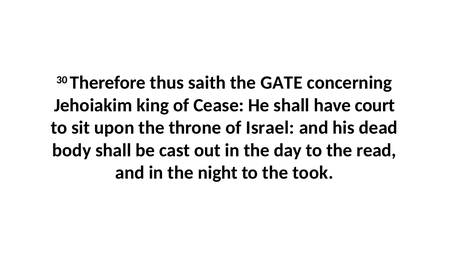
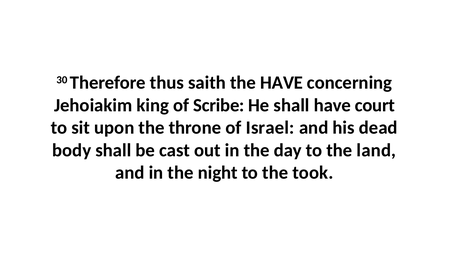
the GATE: GATE -> HAVE (282, 83)
Cease: Cease -> Scribe (219, 105)
read: read -> land (376, 150)
